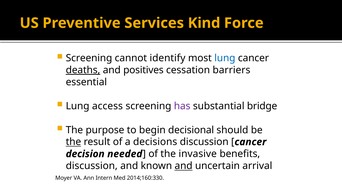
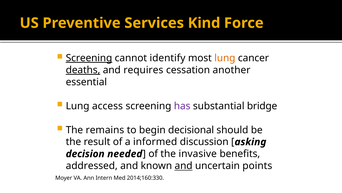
Screening underline: none -> present (89, 58)
lung colour: blue -> orange (225, 58)
positives: positives -> requires (143, 70)
barriers: barriers -> another (232, 70)
purpose: purpose -> remains (105, 130)
the underline: present -> none (73, 141)
decisions: decisions -> informed (155, 141)
cancer: cancer -> asking (250, 141)
discussion: discussion -> addressed (92, 165)
arrival: arrival -> points (257, 165)
